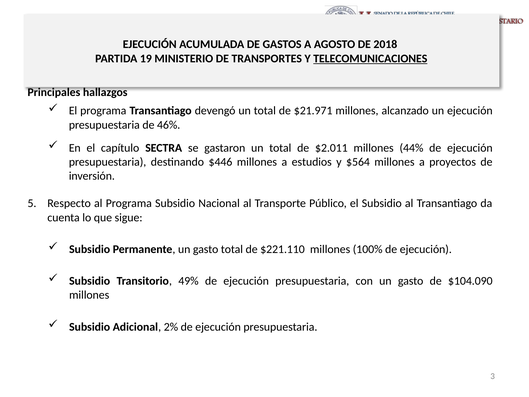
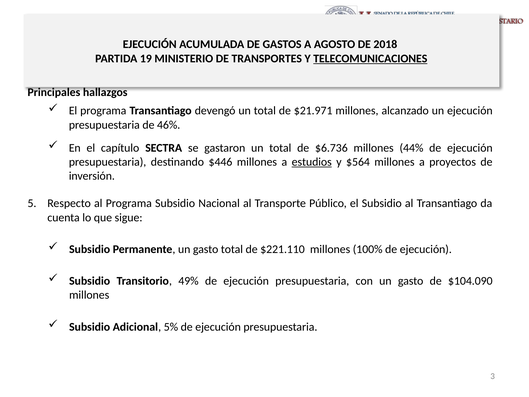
$2.011: $2.011 -> $6.736 (331, 148)
estudios underline: none -> present (312, 162)
2%: 2% -> 5% (171, 327)
